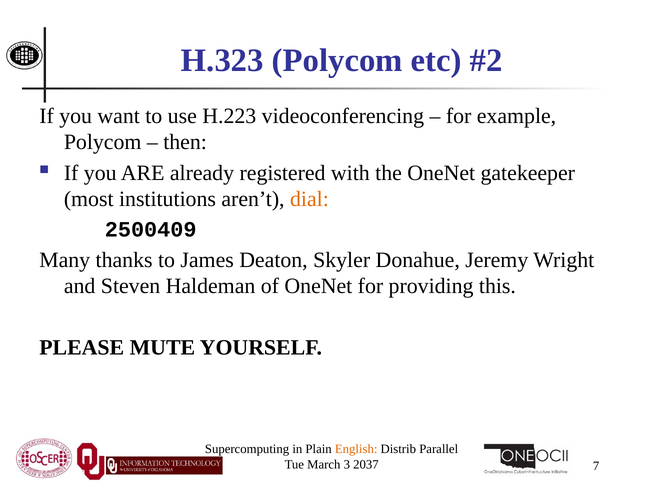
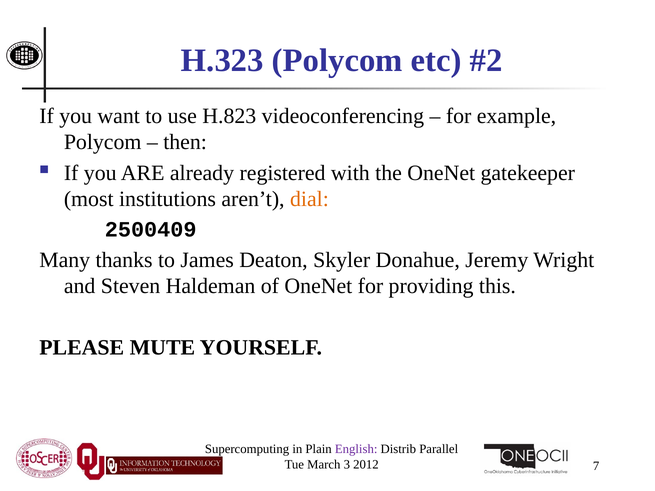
H.223: H.223 -> H.823 (229, 116)
English colour: orange -> purple (356, 450)
2037: 2037 -> 2012 (366, 465)
